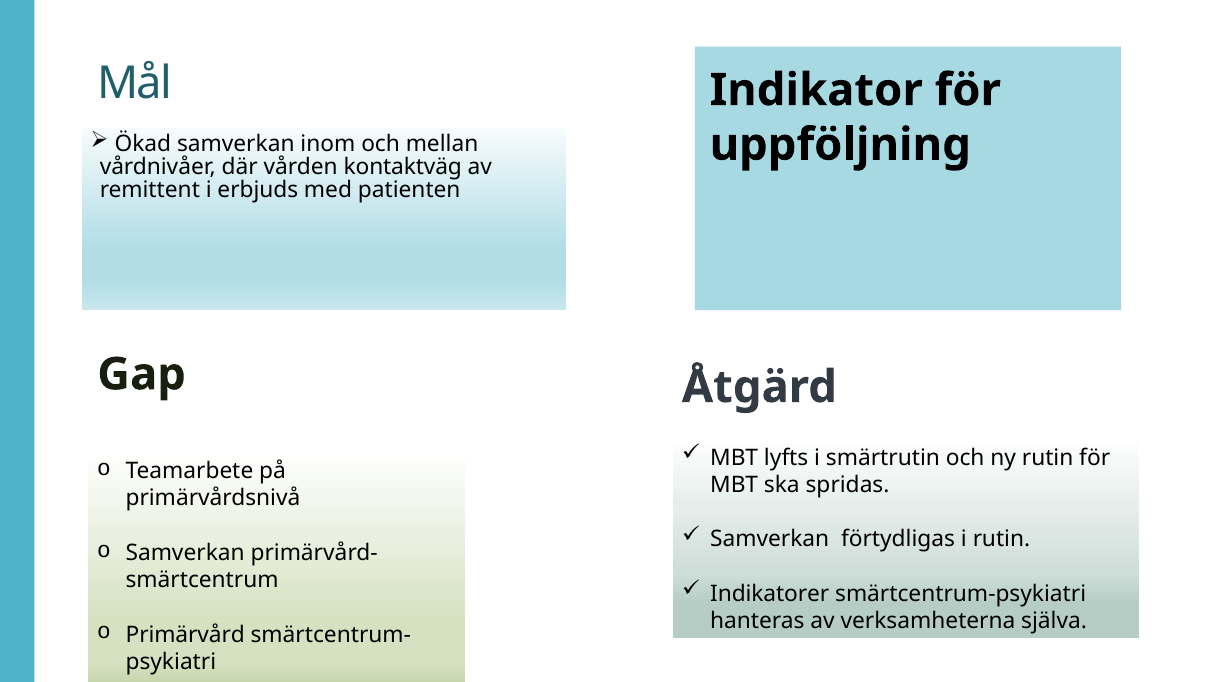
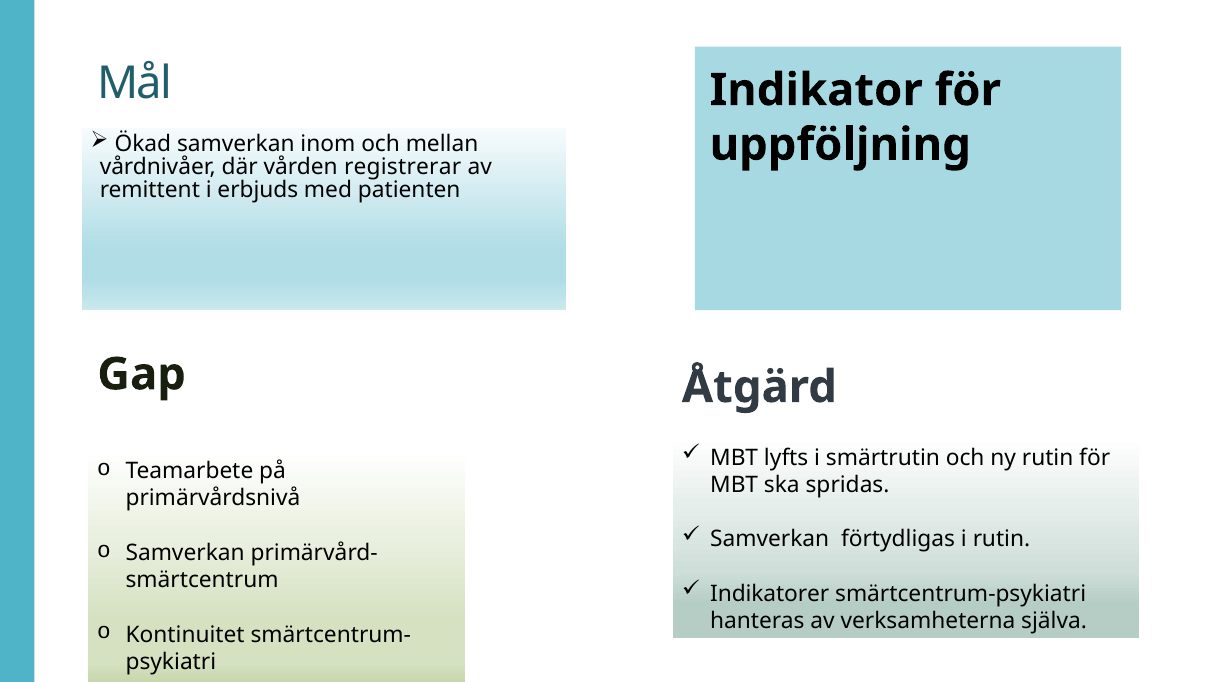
kontaktväg: kontaktväg -> registrerar (403, 167)
Primärvård: Primärvård -> Kontinuitet (185, 634)
